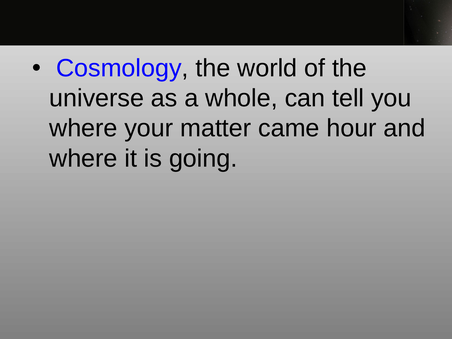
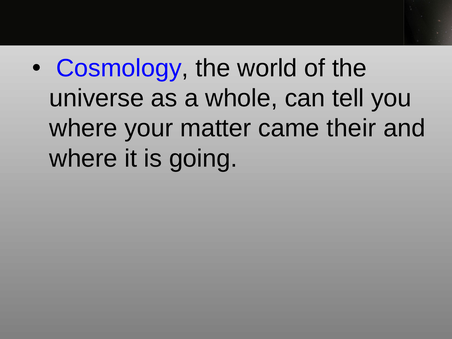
hour: hour -> their (351, 128)
